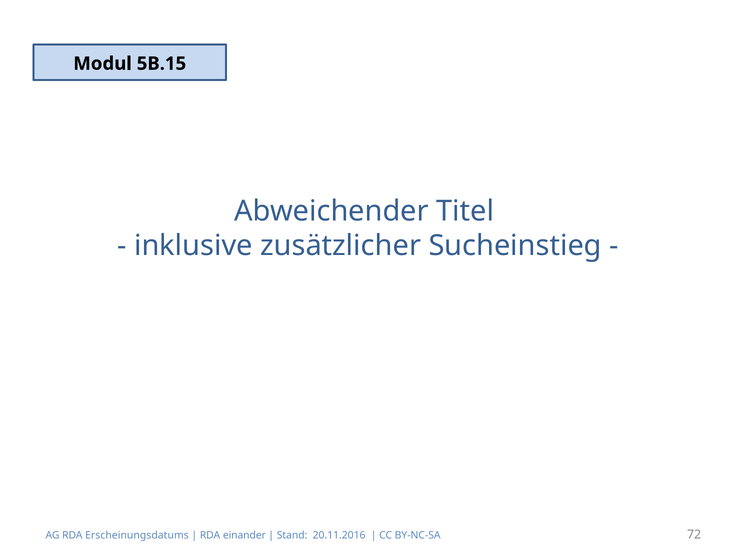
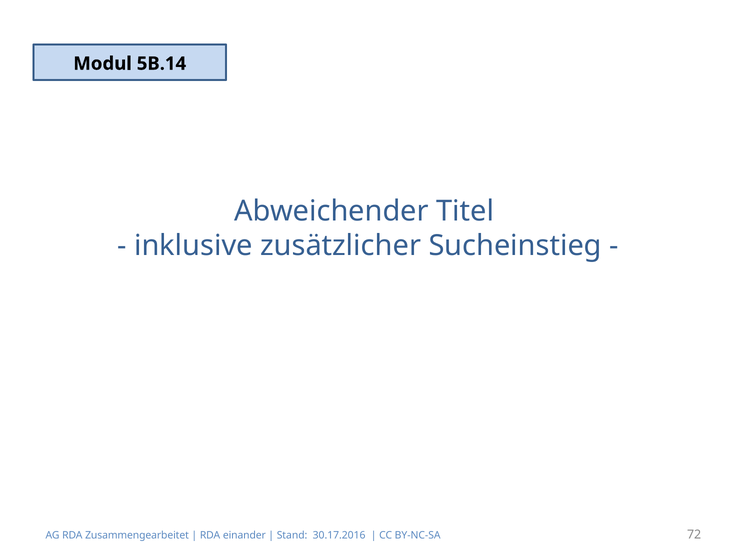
5B.15: 5B.15 -> 5B.14 (161, 64)
Erscheinungsdatums: Erscheinungsdatums -> Zusammengearbeitet (137, 536)
20.11.2016: 20.11.2016 -> 30.17.2016 (339, 536)
